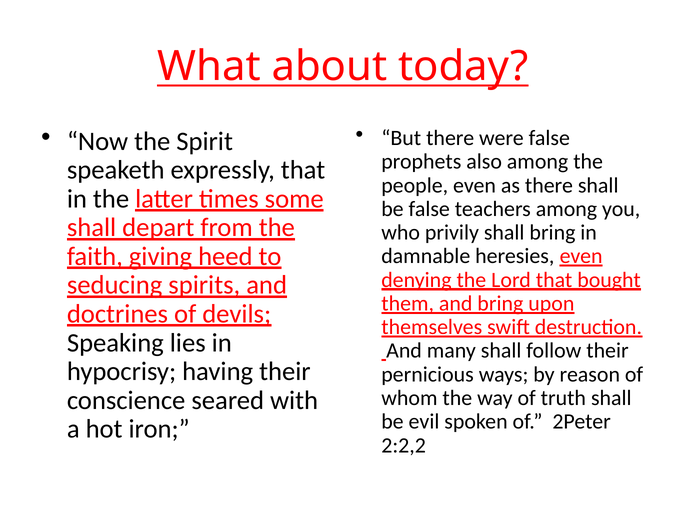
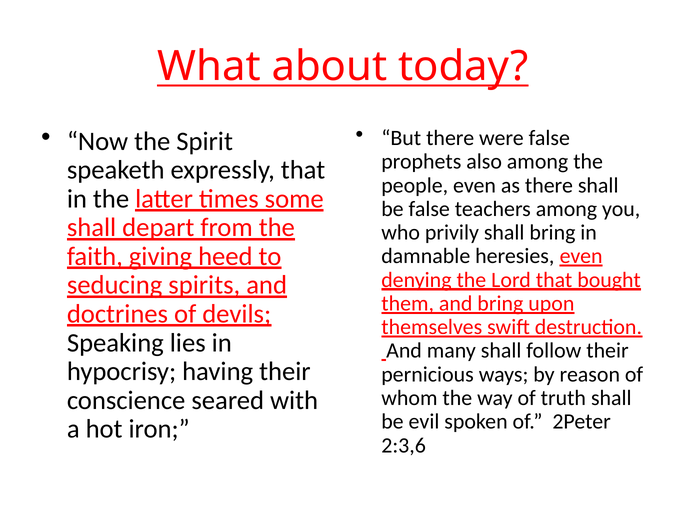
2:2,2: 2:2,2 -> 2:3,6 (404, 446)
